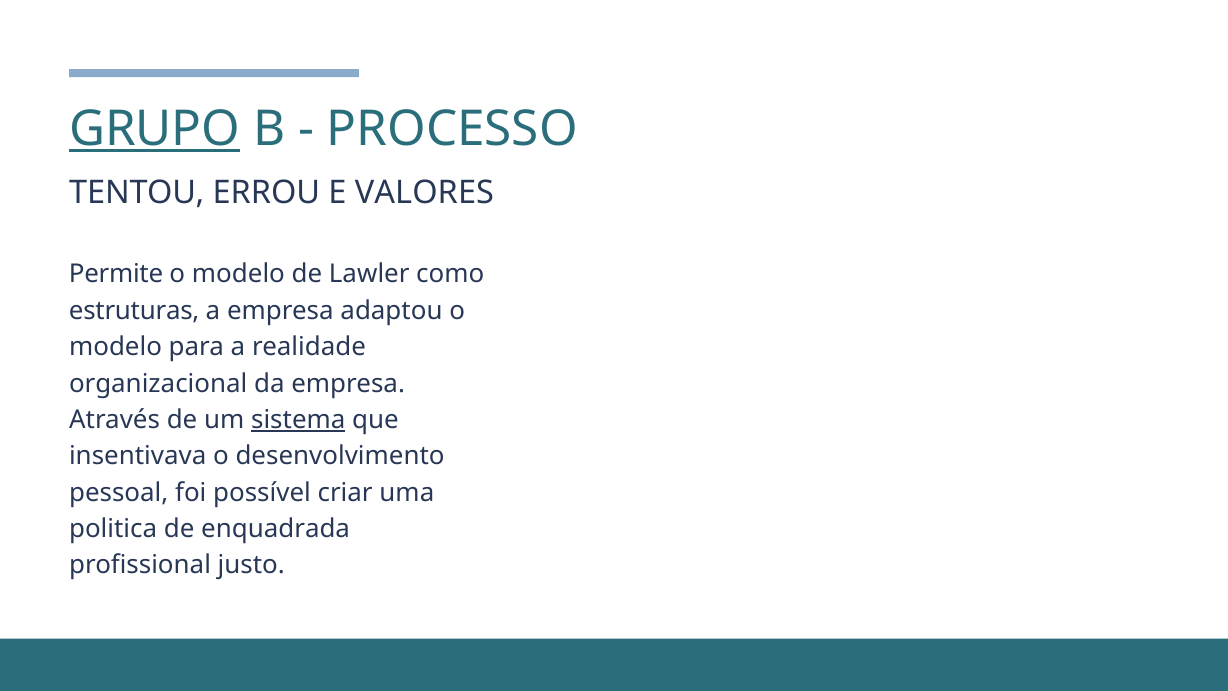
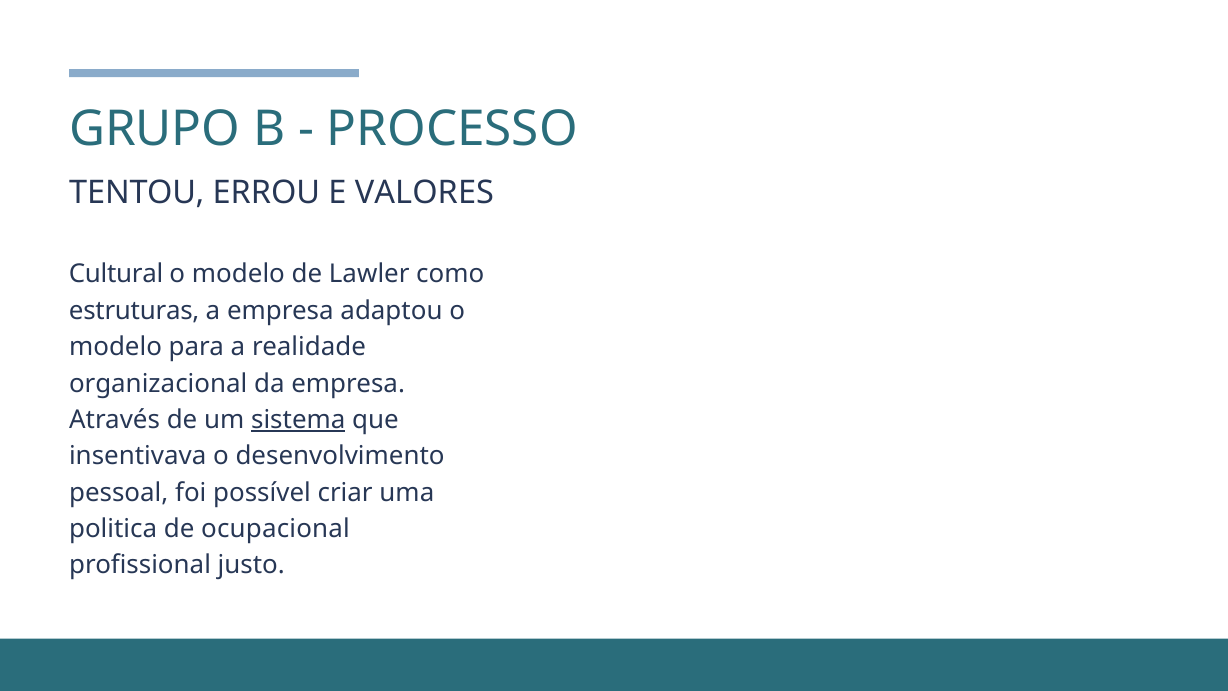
GRUPO underline: present -> none (155, 129)
Permite: Permite -> Cultural (116, 274)
enquadrada: enquadrada -> ocupacional (276, 529)
